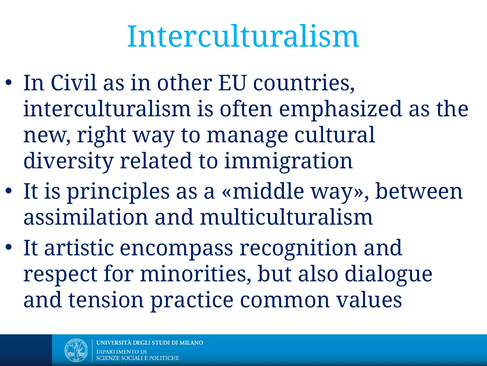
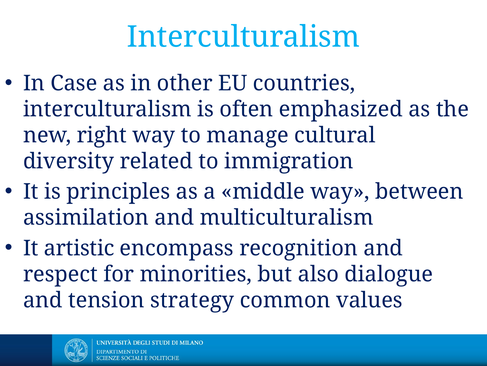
Civil: Civil -> Case (74, 83)
practice: practice -> strategy (192, 300)
